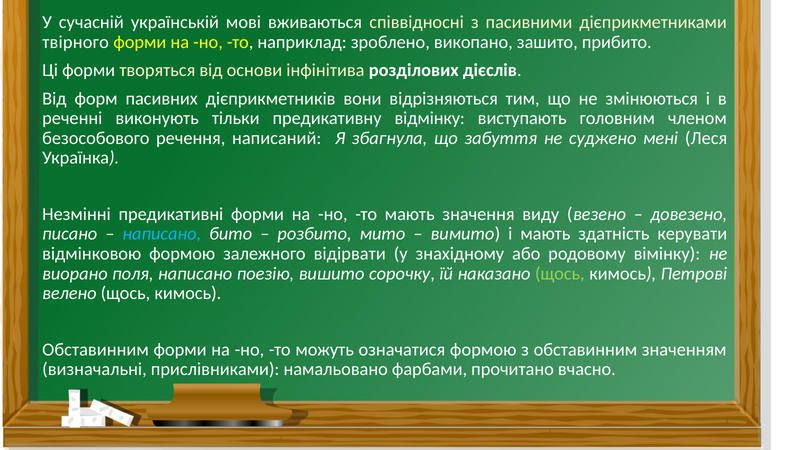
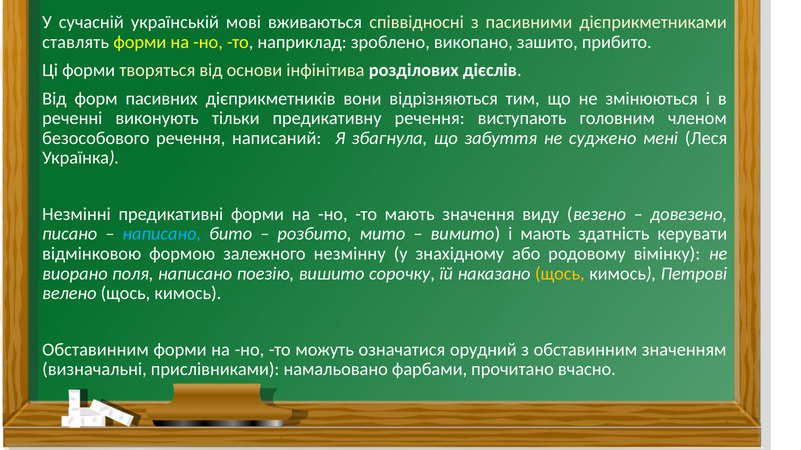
твірного: твірного -> ставлять (76, 42)
предикативну відмінку: відмінку -> речення (430, 118)
відірвати: відірвати -> незмінну (350, 254)
щось colour: light green -> yellow (560, 274)
означатися формою: формою -> орудний (483, 350)
